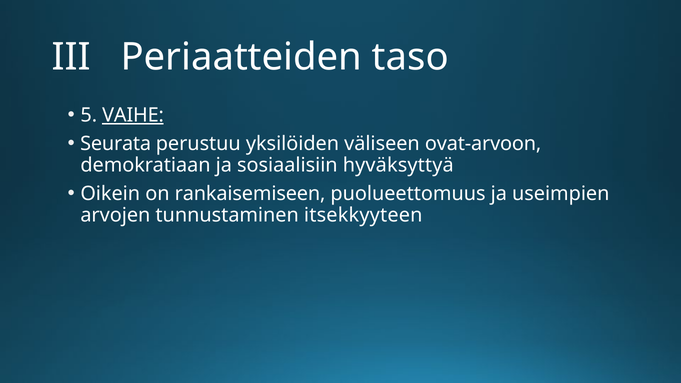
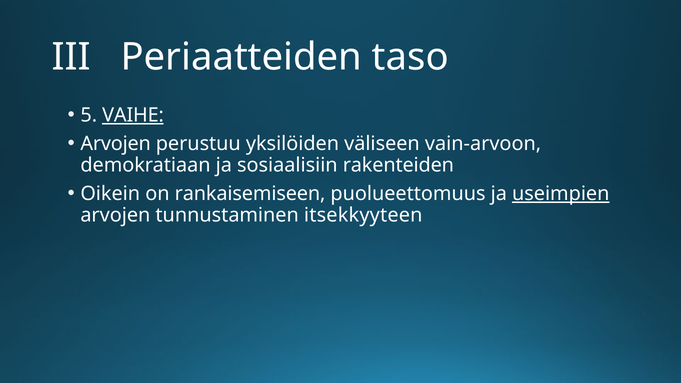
Seurata: Seurata -> Arvojen (116, 144)
ovat-arvoon: ovat-arvoon -> vain-arvoon (483, 144)
hyväksyttyä: hyväksyttyä -> rakenteiden (398, 165)
useimpien underline: none -> present (561, 194)
